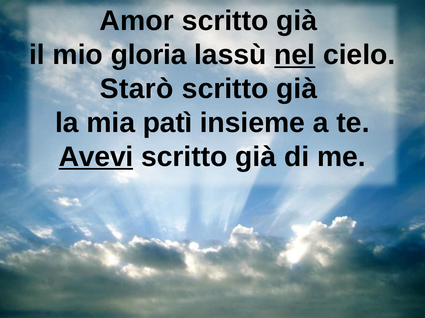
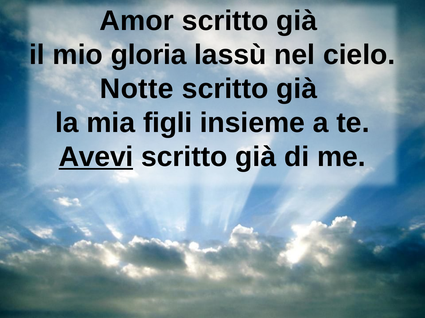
nel underline: present -> none (295, 55)
Starò: Starò -> Notte (137, 89)
patì: patì -> figli (168, 123)
